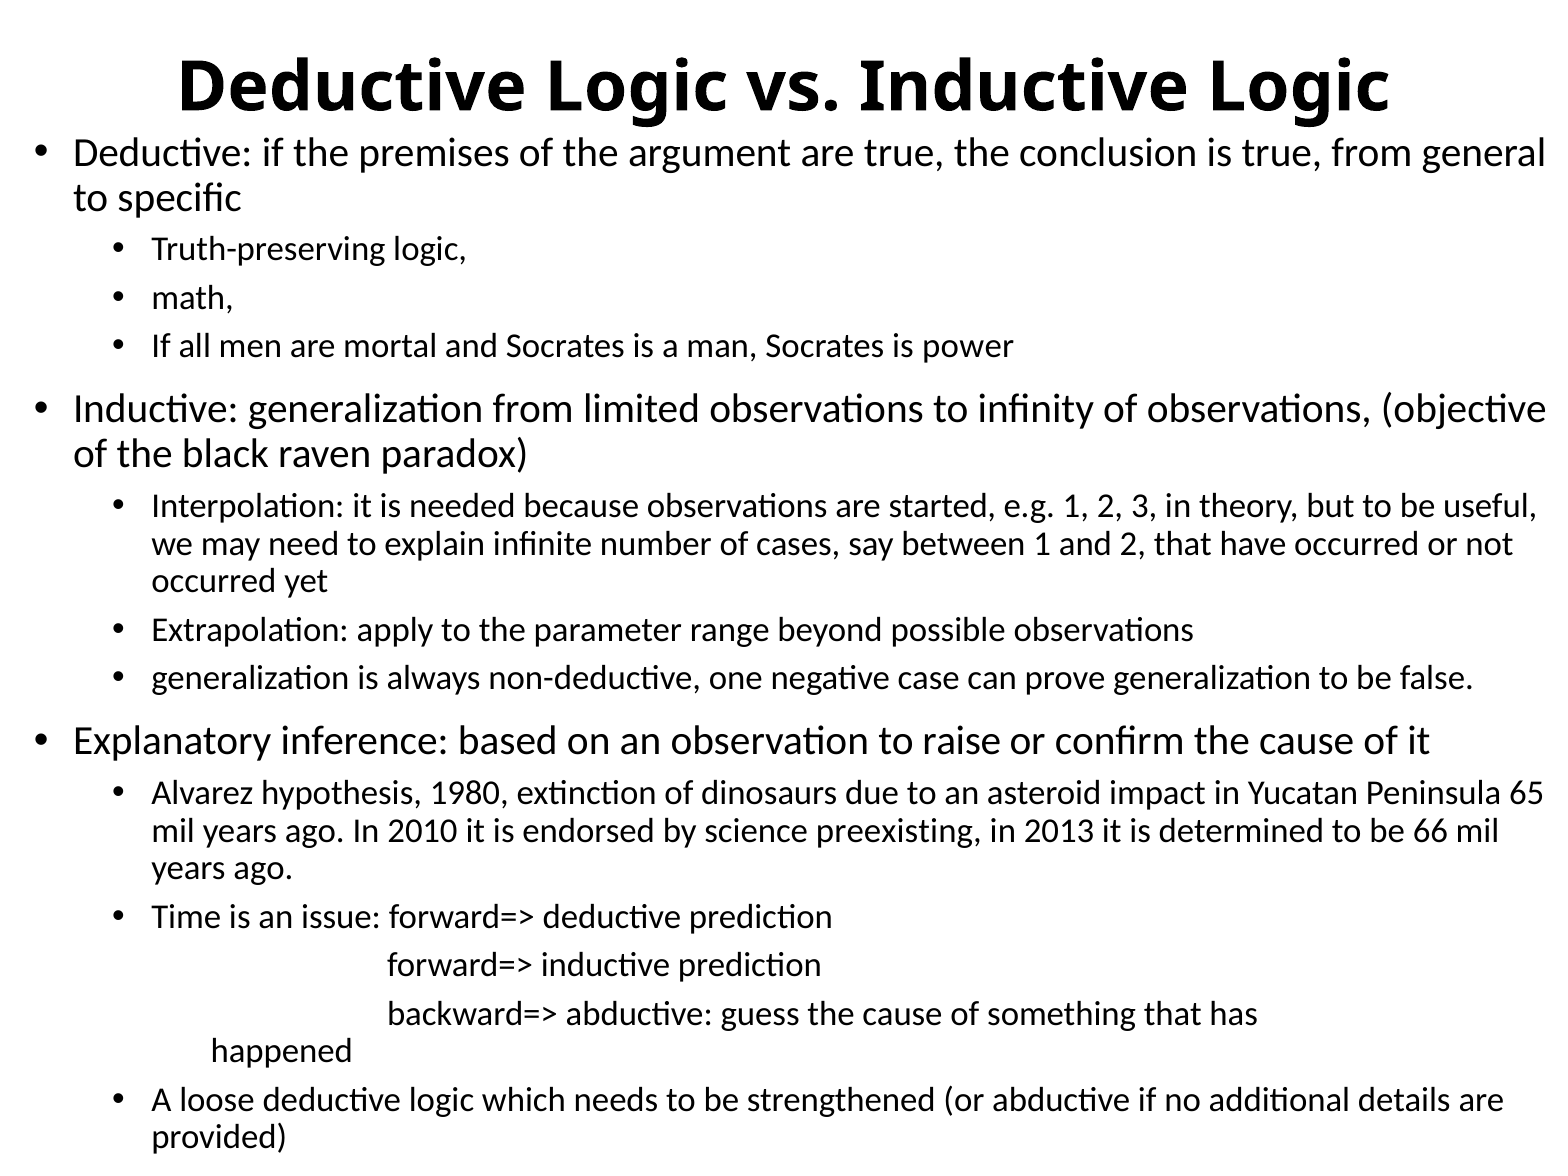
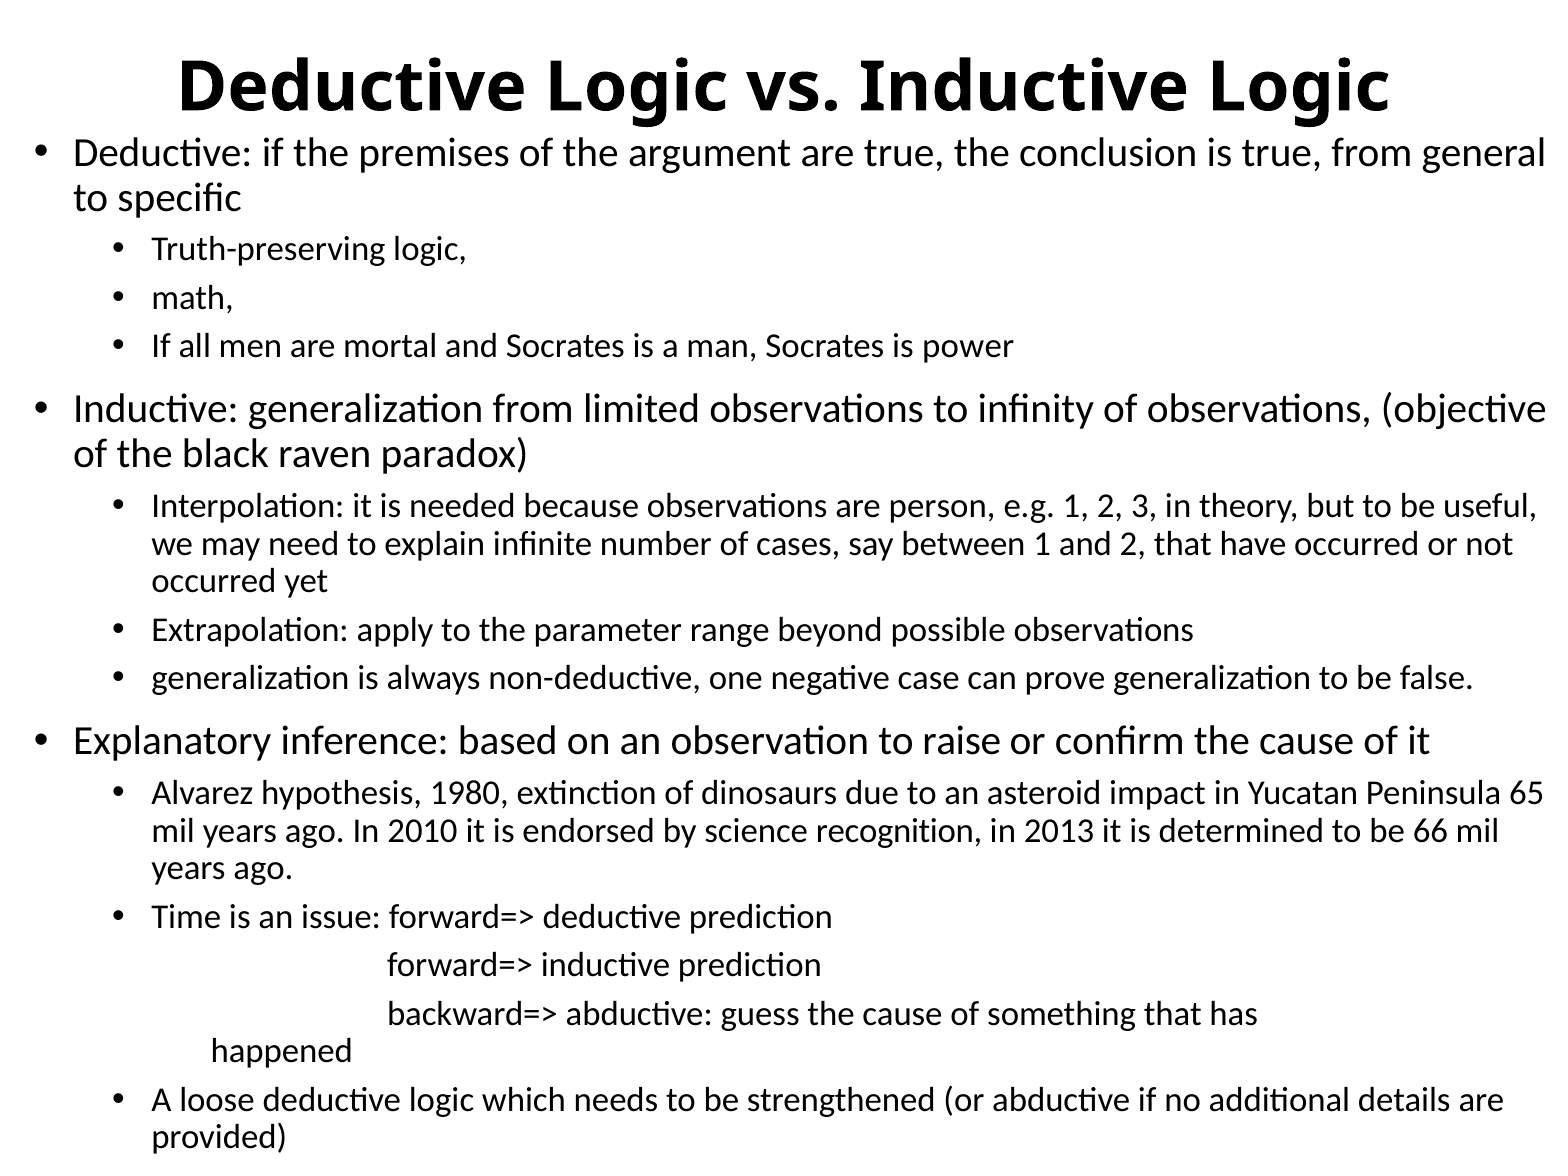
started: started -> person (942, 506)
preexisting: preexisting -> recognition (899, 831)
